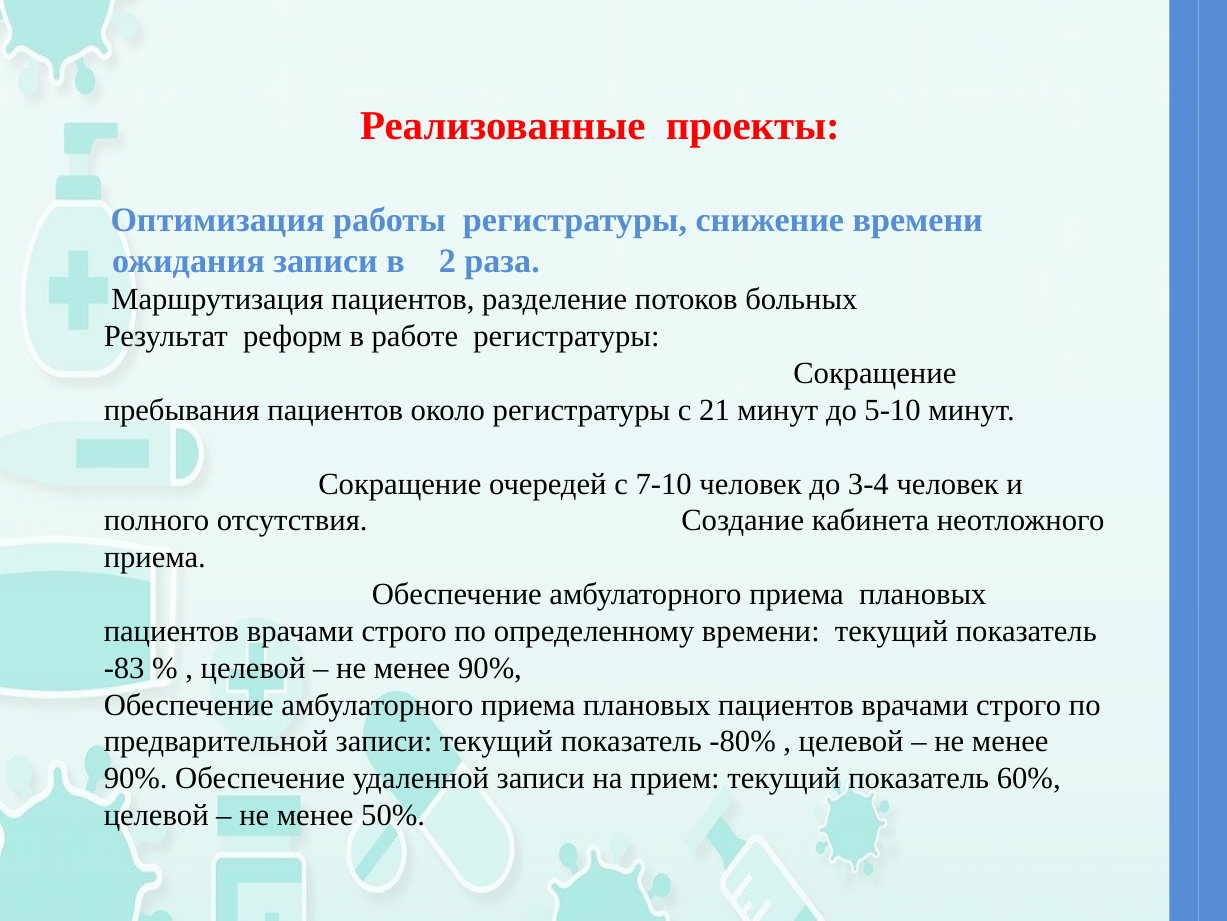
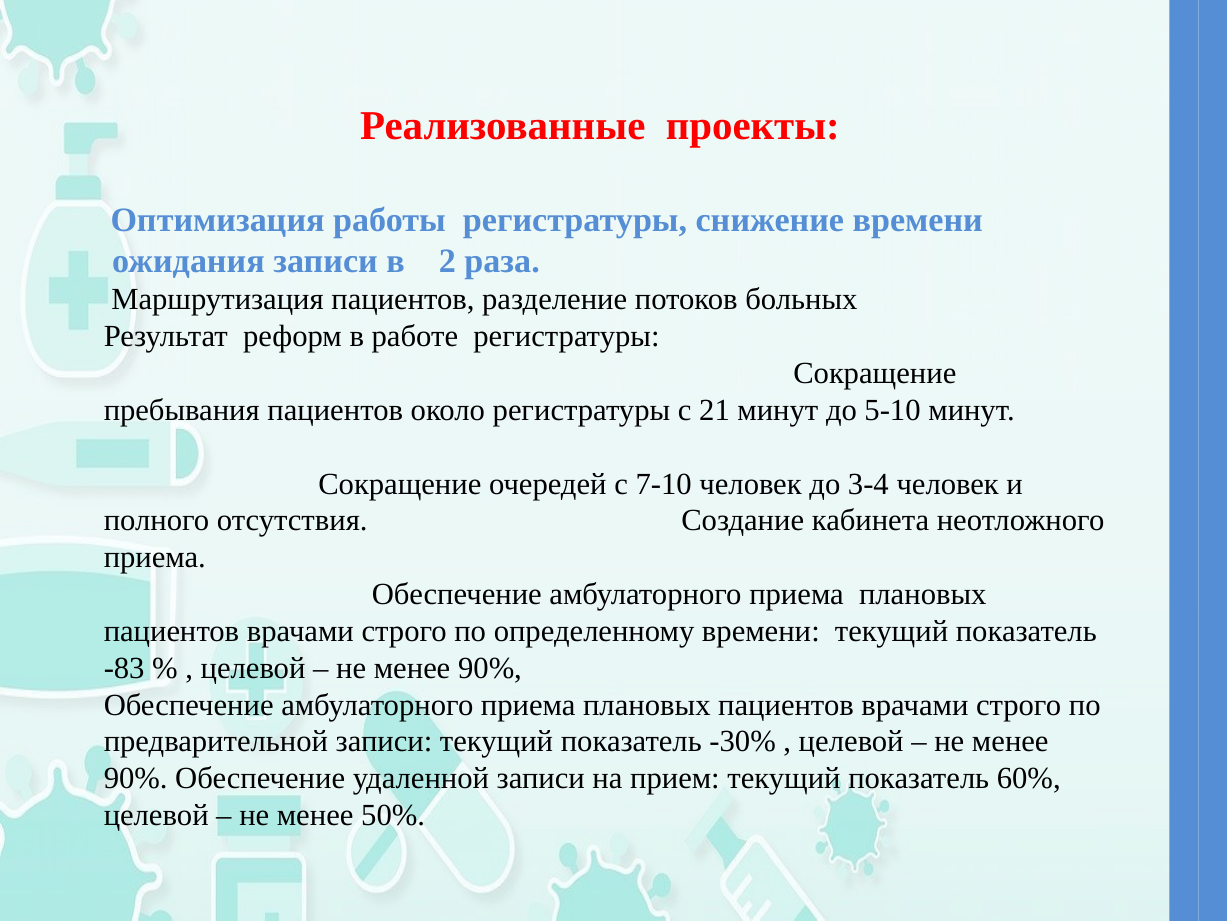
-80%: -80% -> -30% (743, 741)
